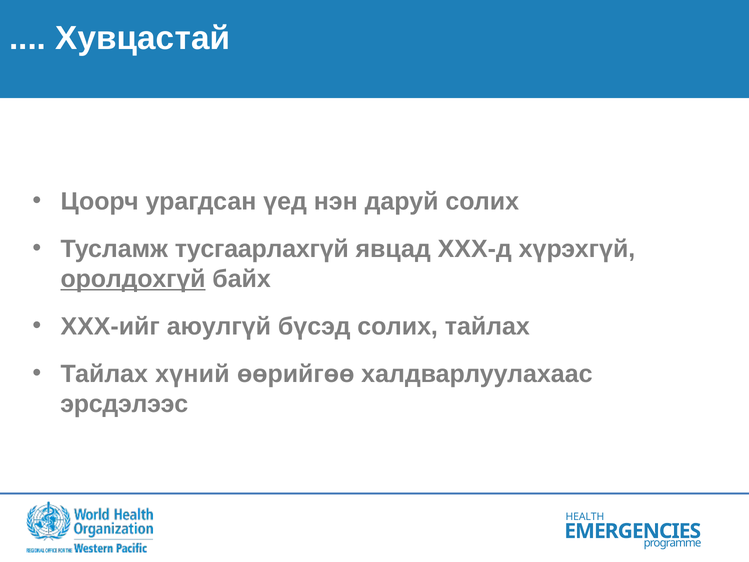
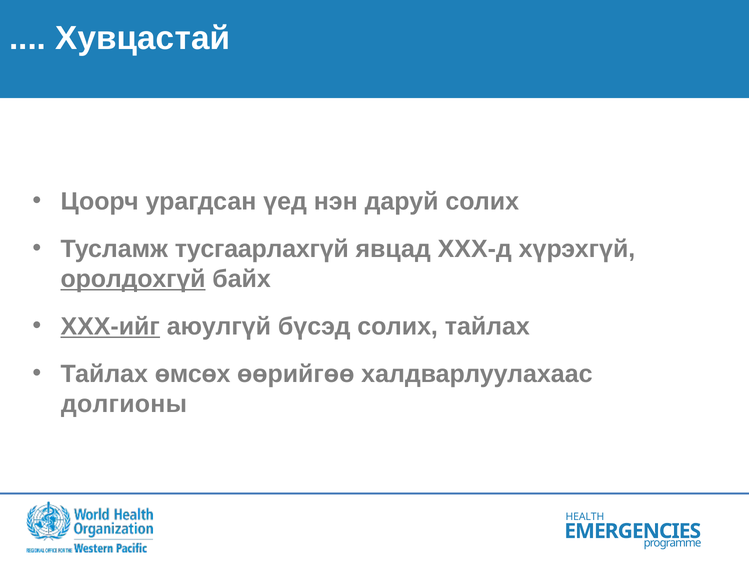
ХХХ-ийг underline: none -> present (110, 326)
хүний: хүний -> өмсөх (193, 374)
эрсдэлээс: эрсдэлээс -> долгионы (124, 404)
